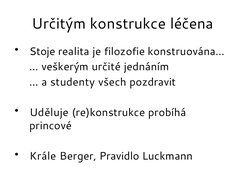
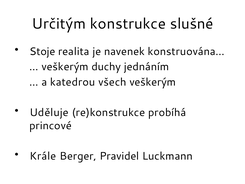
léčena: léčena -> slušné (192, 24)
filozofie: filozofie -> navenek (124, 51)
určité: určité -> duchy (106, 67)
studenty: studenty -> katedrou (73, 82)
všech pozdravit: pozdravit -> veškerým (153, 82)
Pravidlo: Pravidlo -> Pravidel (119, 156)
